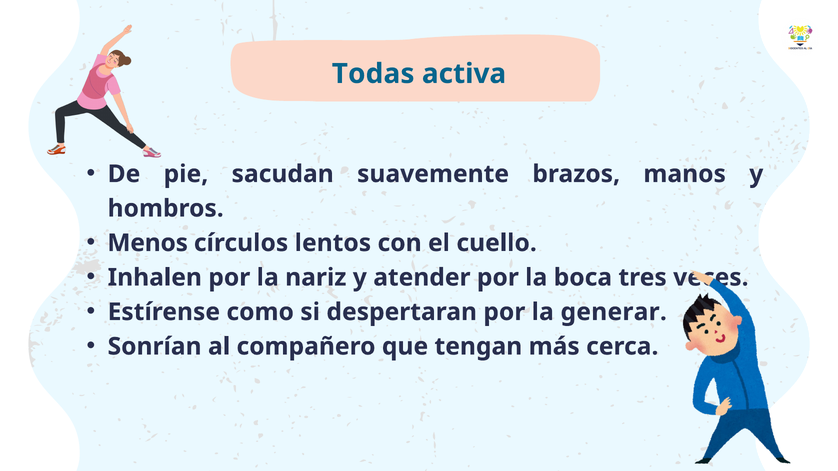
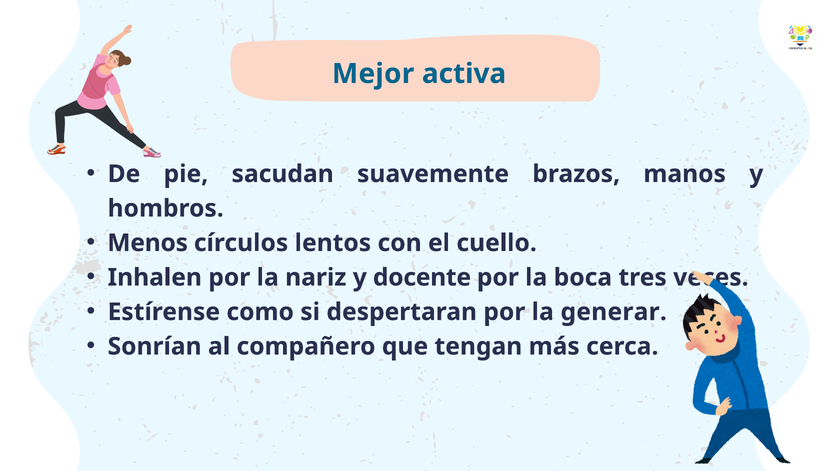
Todas: Todas -> Mejor (373, 74)
atender: atender -> docente (422, 278)
